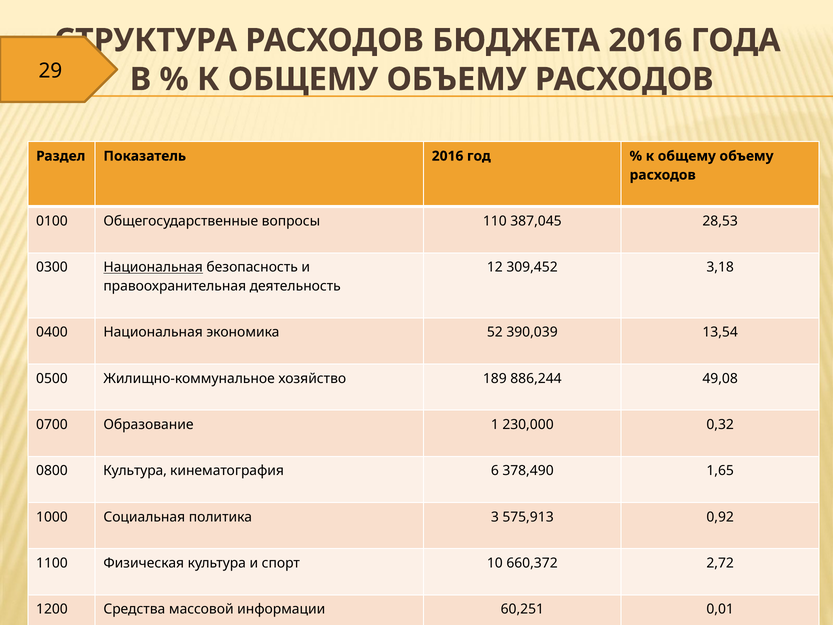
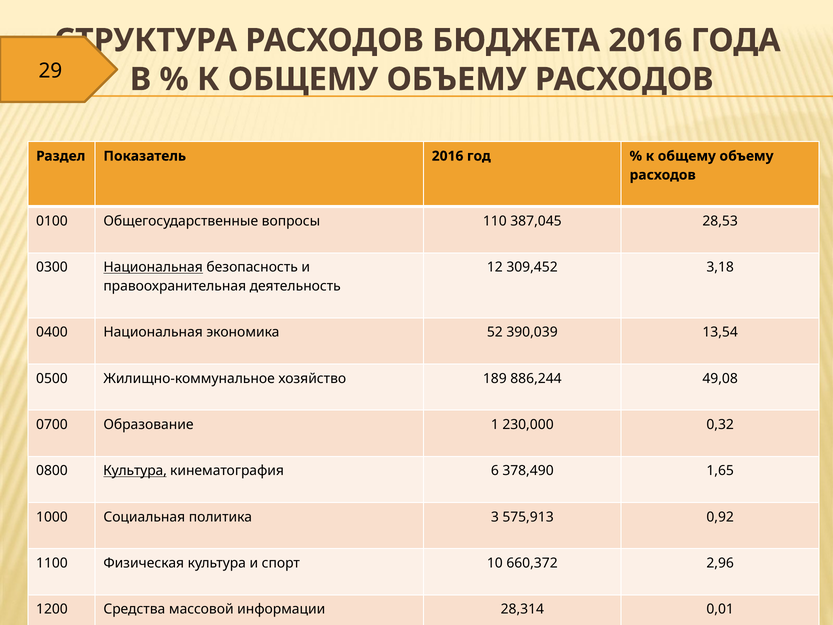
Культура underline: none -> present (135, 471)
2,72: 2,72 -> 2,96 (720, 563)
60,251: 60,251 -> 28,314 (522, 609)
